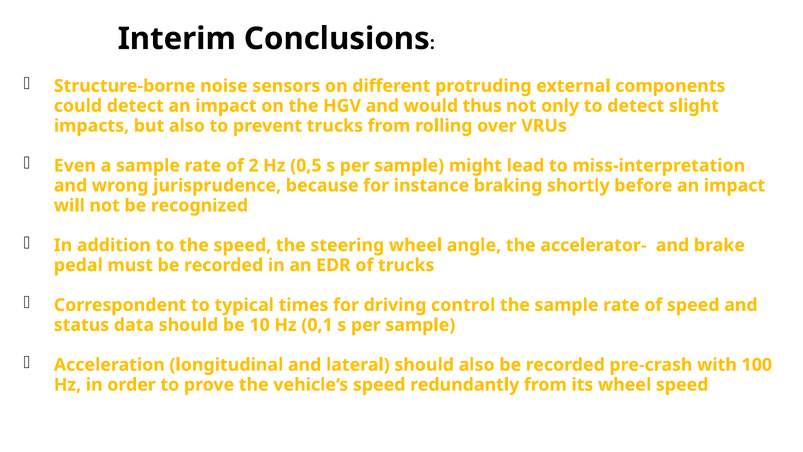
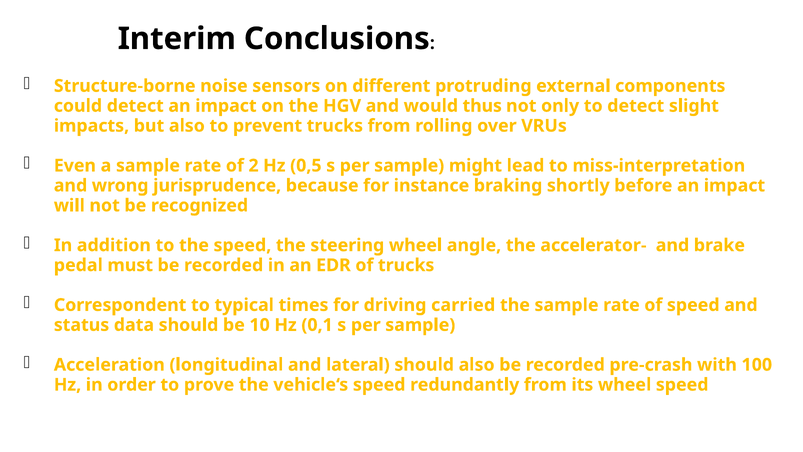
control: control -> carried (463, 305)
